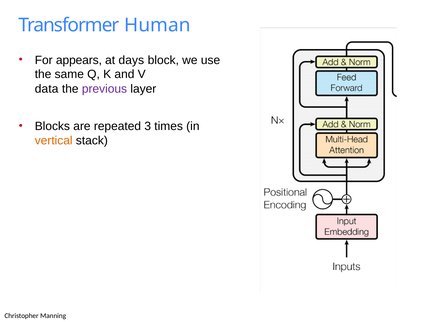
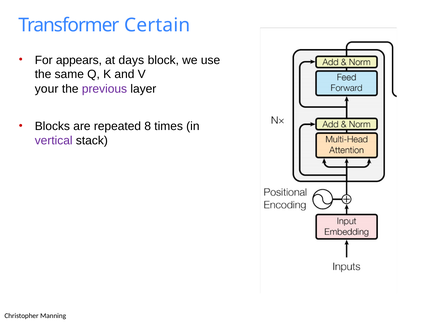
Human: Human -> Certain (157, 25)
data: data -> your (47, 89)
3: 3 -> 8 (148, 127)
vertical colour: orange -> purple (54, 141)
